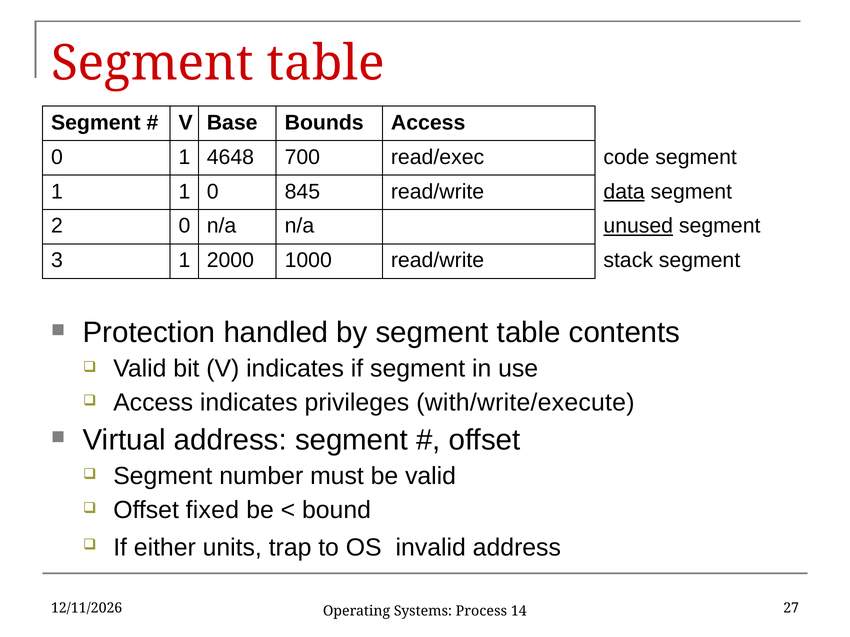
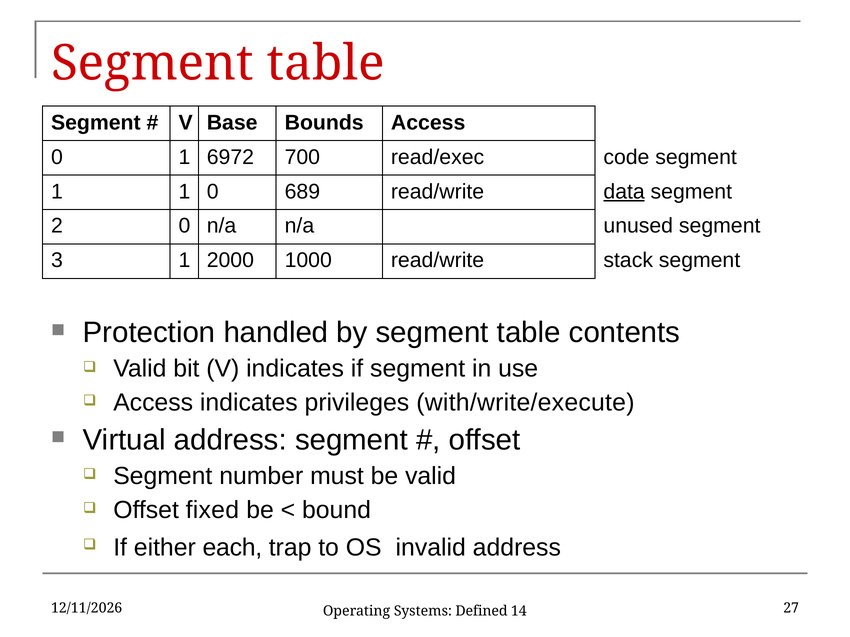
4648: 4648 -> 6972 (230, 157)
845: 845 -> 689 (302, 192)
unused underline: present -> none (638, 226)
units: units -> each (232, 548)
Process: Process -> Defined (481, 612)
